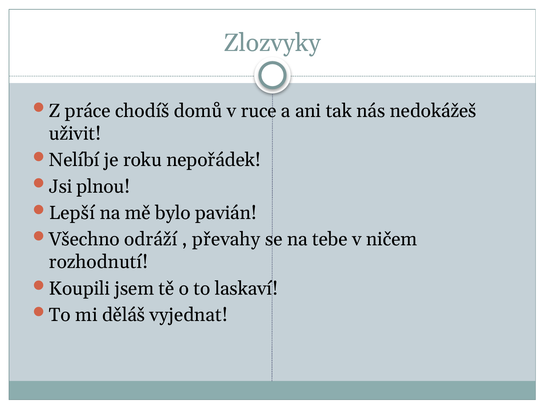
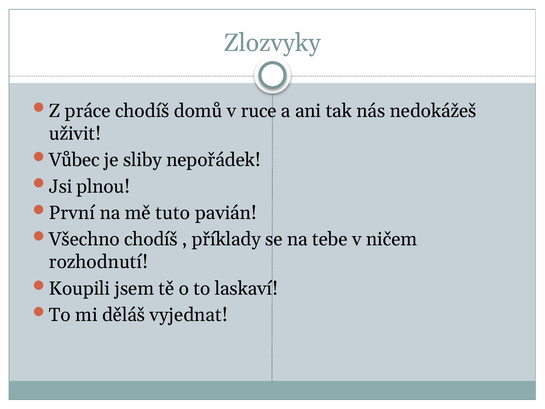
Nelíbí: Nelíbí -> Vůbec (74, 160)
roku: roku -> sliby (143, 160)
Lepší: Lepší -> První (72, 213)
bylo: bylo -> tuto (173, 213)
Všechno odráží: odráží -> chodíš (151, 239)
převahy: převahy -> příklady (226, 239)
